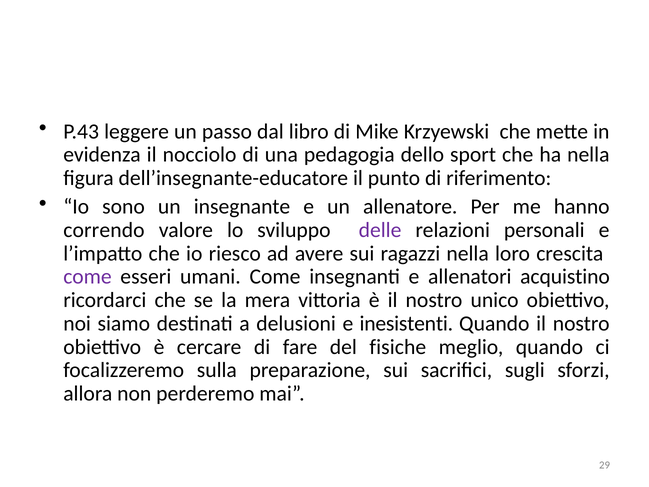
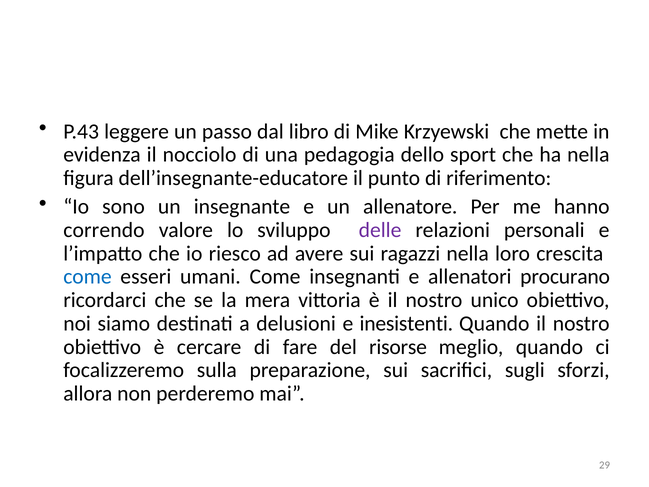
come colour: purple -> blue (87, 277)
acquistino: acquistino -> procurano (565, 277)
fisiche: fisiche -> risorse (398, 347)
